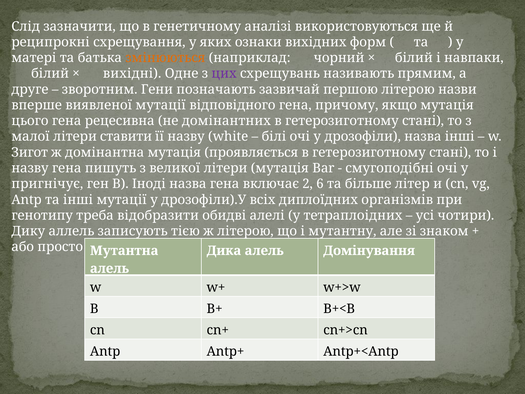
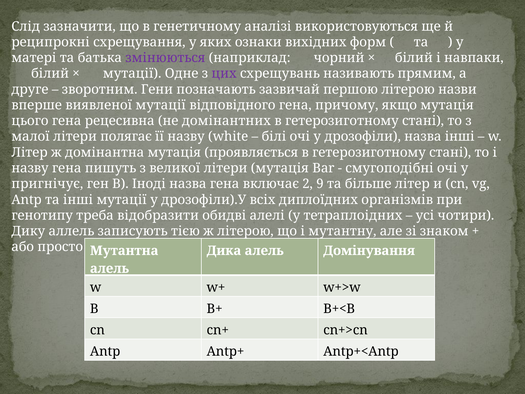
змінюються colour: orange -> purple (165, 58)
вихідні: вихідні -> мутації (132, 74)
ставити: ставити -> полягає (126, 137)
Зигот: Зигот -> Літер (30, 152)
6: 6 -> 9 (320, 184)
